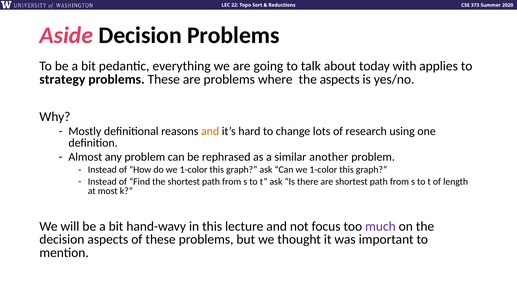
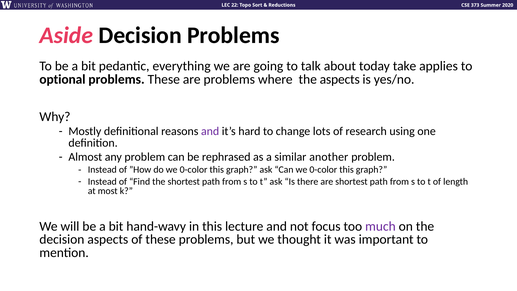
with: with -> take (405, 66)
strategy: strategy -> optional (62, 79)
and colour: orange -> purple (210, 131)
do we 1-color: 1-color -> 0-color (194, 170)
Can we 1-color: 1-color -> 0-color (323, 170)
